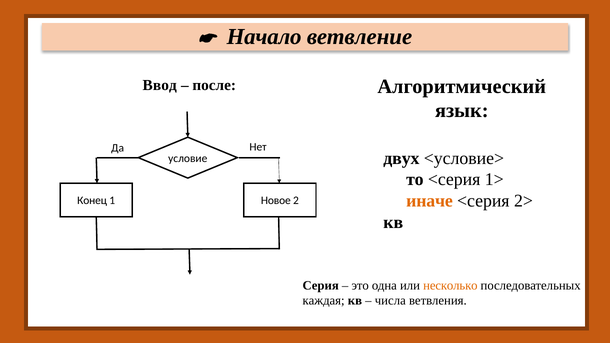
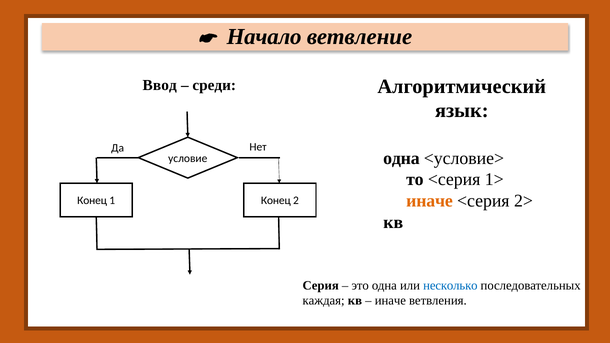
после: после -> среди (214, 85)
двух: двух -> одна (401, 158)
1 Новое: Новое -> Конец (276, 201)
несколько colour: orange -> blue (450, 285)
числа: числа -> иначе (390, 301)
